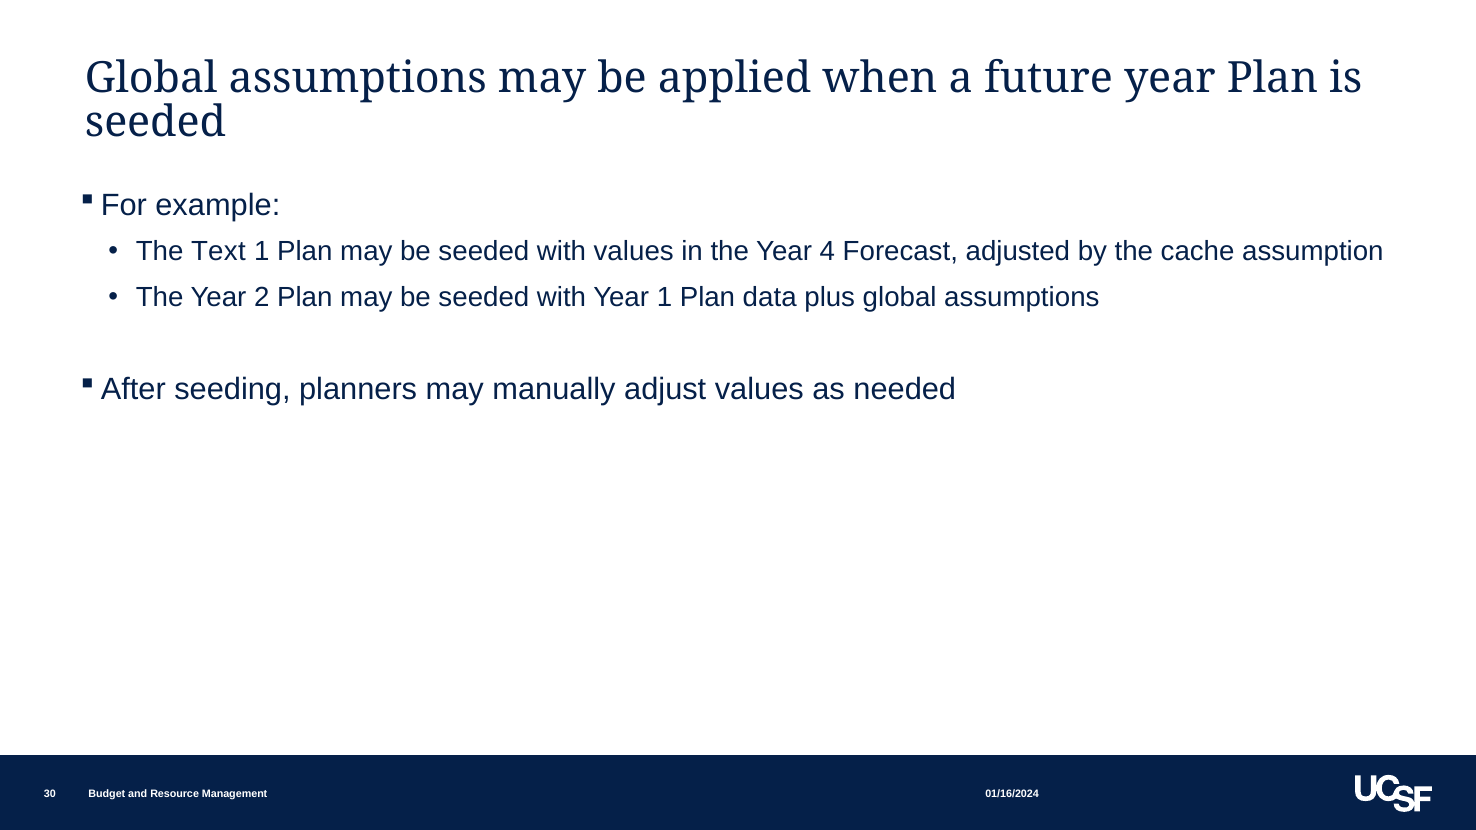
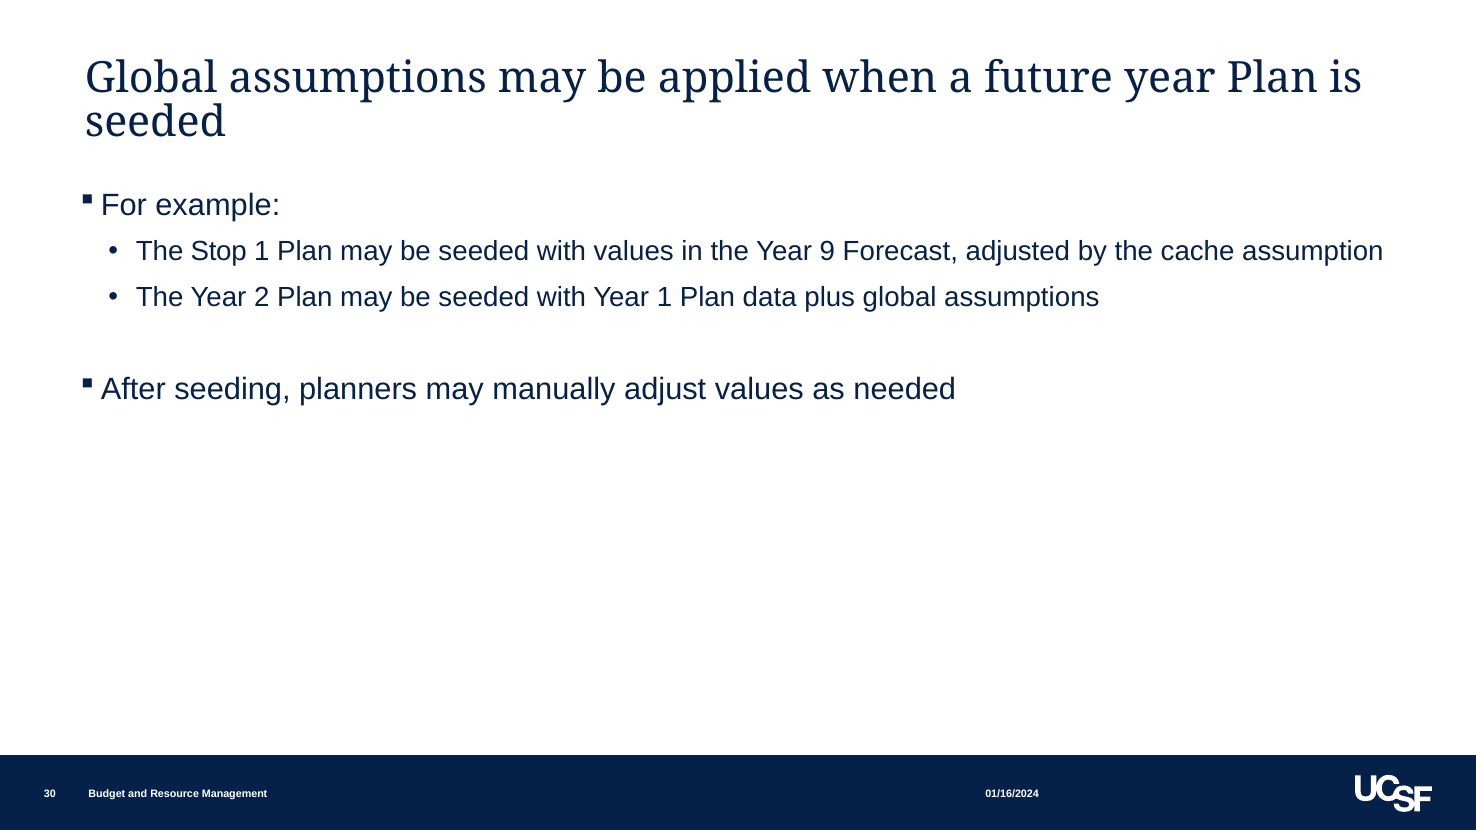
Text: Text -> Stop (219, 252)
4: 4 -> 9 (827, 252)
